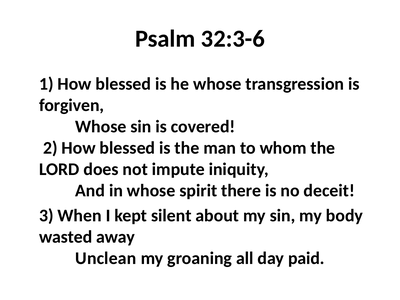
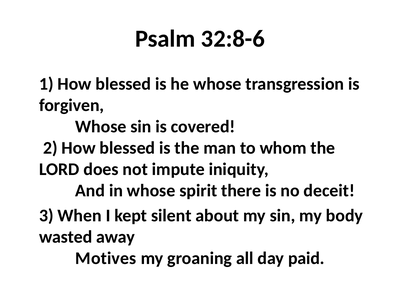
32:3-6: 32:3-6 -> 32:8-6 (233, 39)
Unclean: Unclean -> Motives (106, 258)
